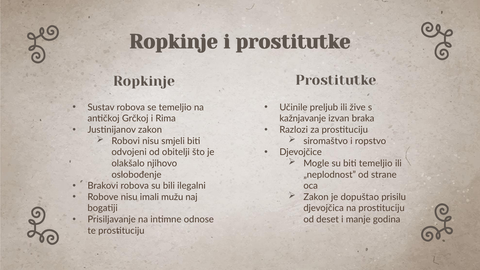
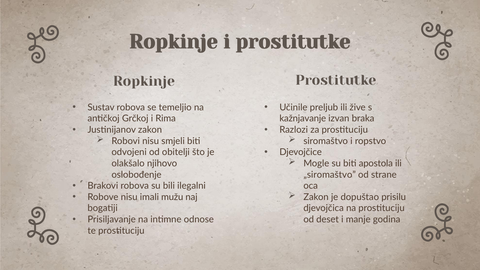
biti temeljio: temeljio -> apostola (376, 163)
„neplodnost: „neplodnost -> „siromaštvo (330, 175)
